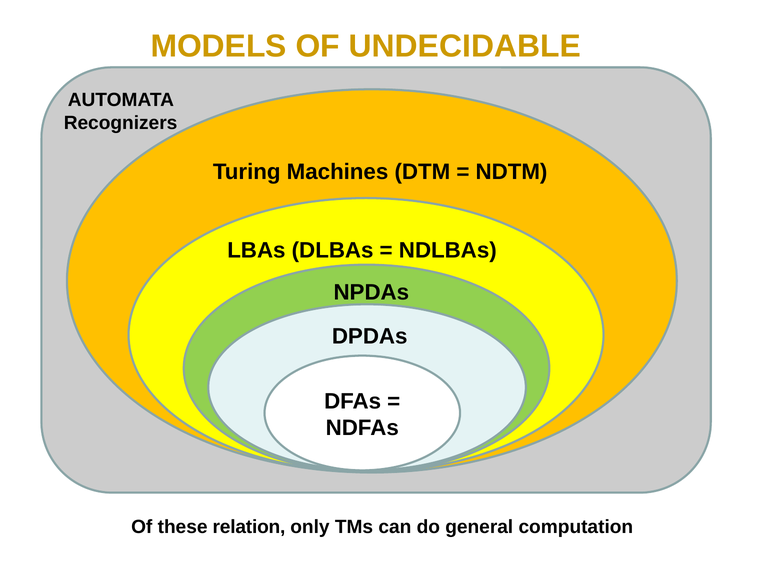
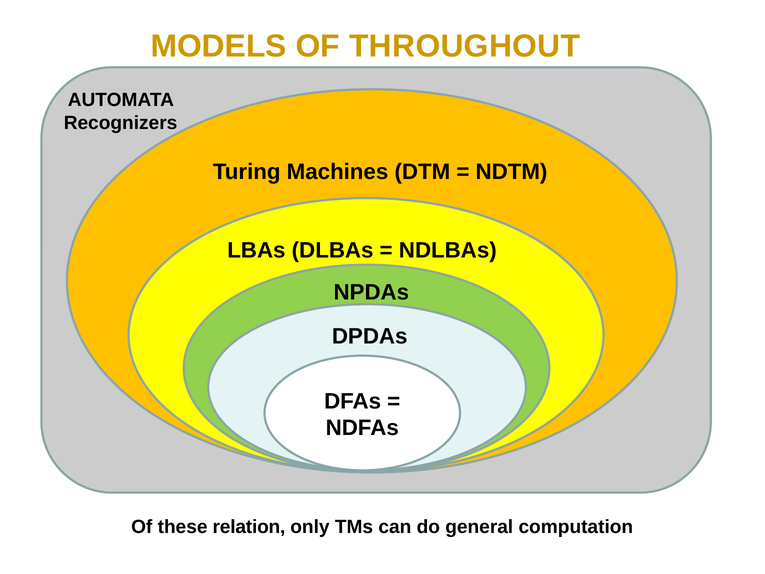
UNDECIDABLE: UNDECIDABLE -> THROUGHOUT (465, 46)
